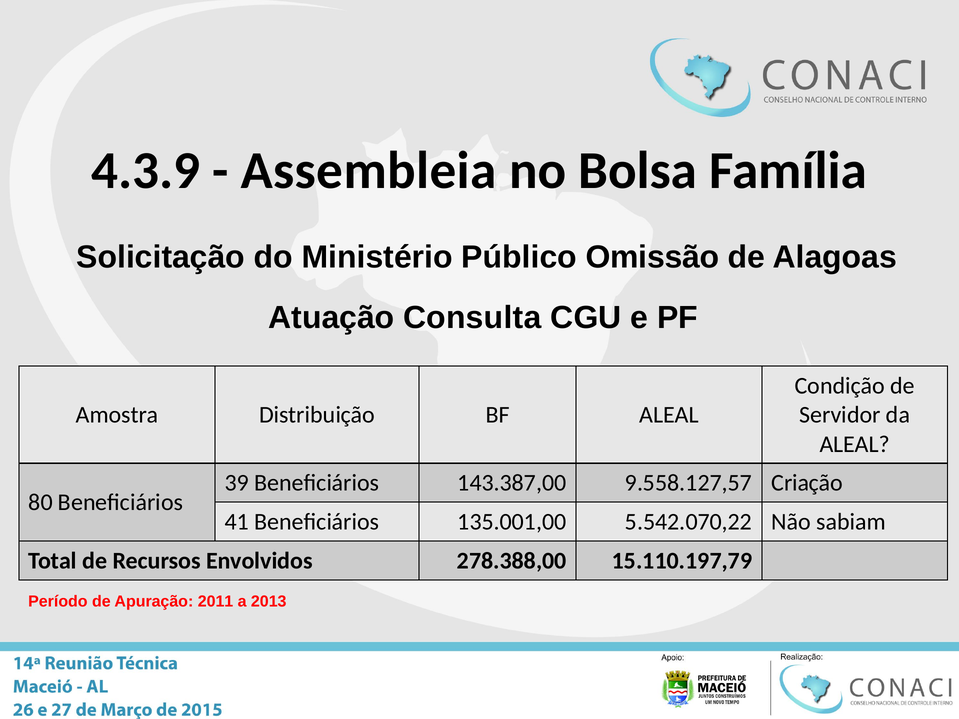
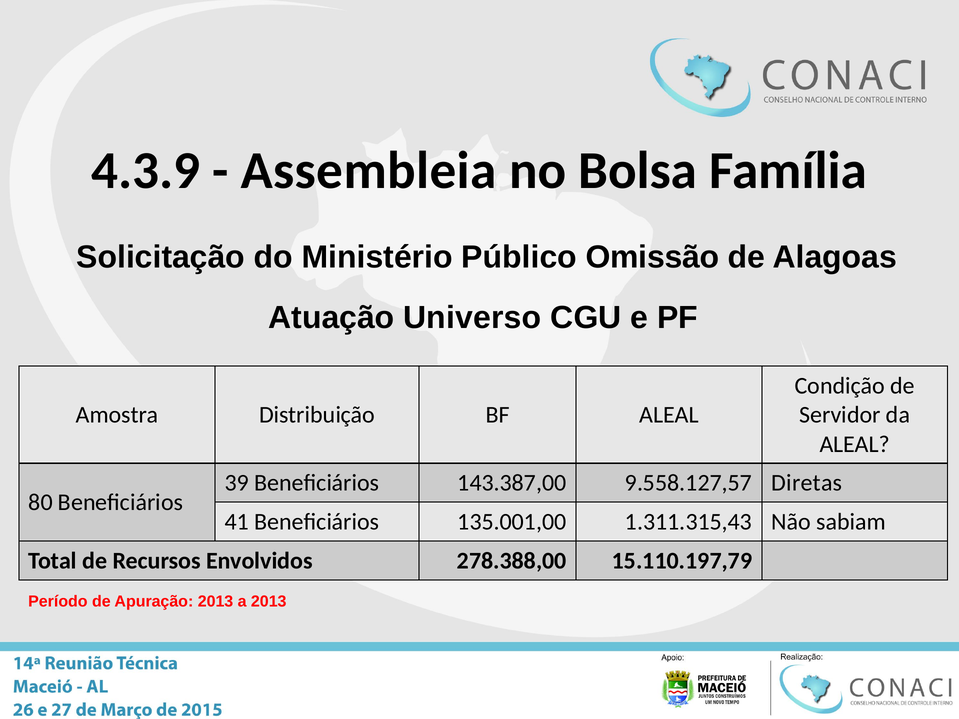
Consulta: Consulta -> Universo (472, 318)
Criação: Criação -> Diretas (807, 483)
5.542.070,22: 5.542.070,22 -> 1.311.315,43 (689, 522)
Apuração 2011: 2011 -> 2013 (216, 602)
